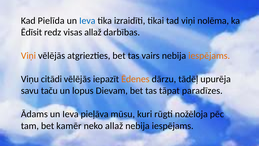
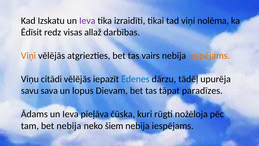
Pielīda: Pielīda -> Izskatu (51, 21)
Ieva colour: blue -> purple (87, 21)
Ēdenes colour: orange -> blue (135, 79)
taču: taču -> sava (49, 91)
mūsu: mūsu -> čūska (123, 114)
bet kamēr: kamēr -> nebija (69, 126)
neko allaž: allaž -> šiem (114, 126)
